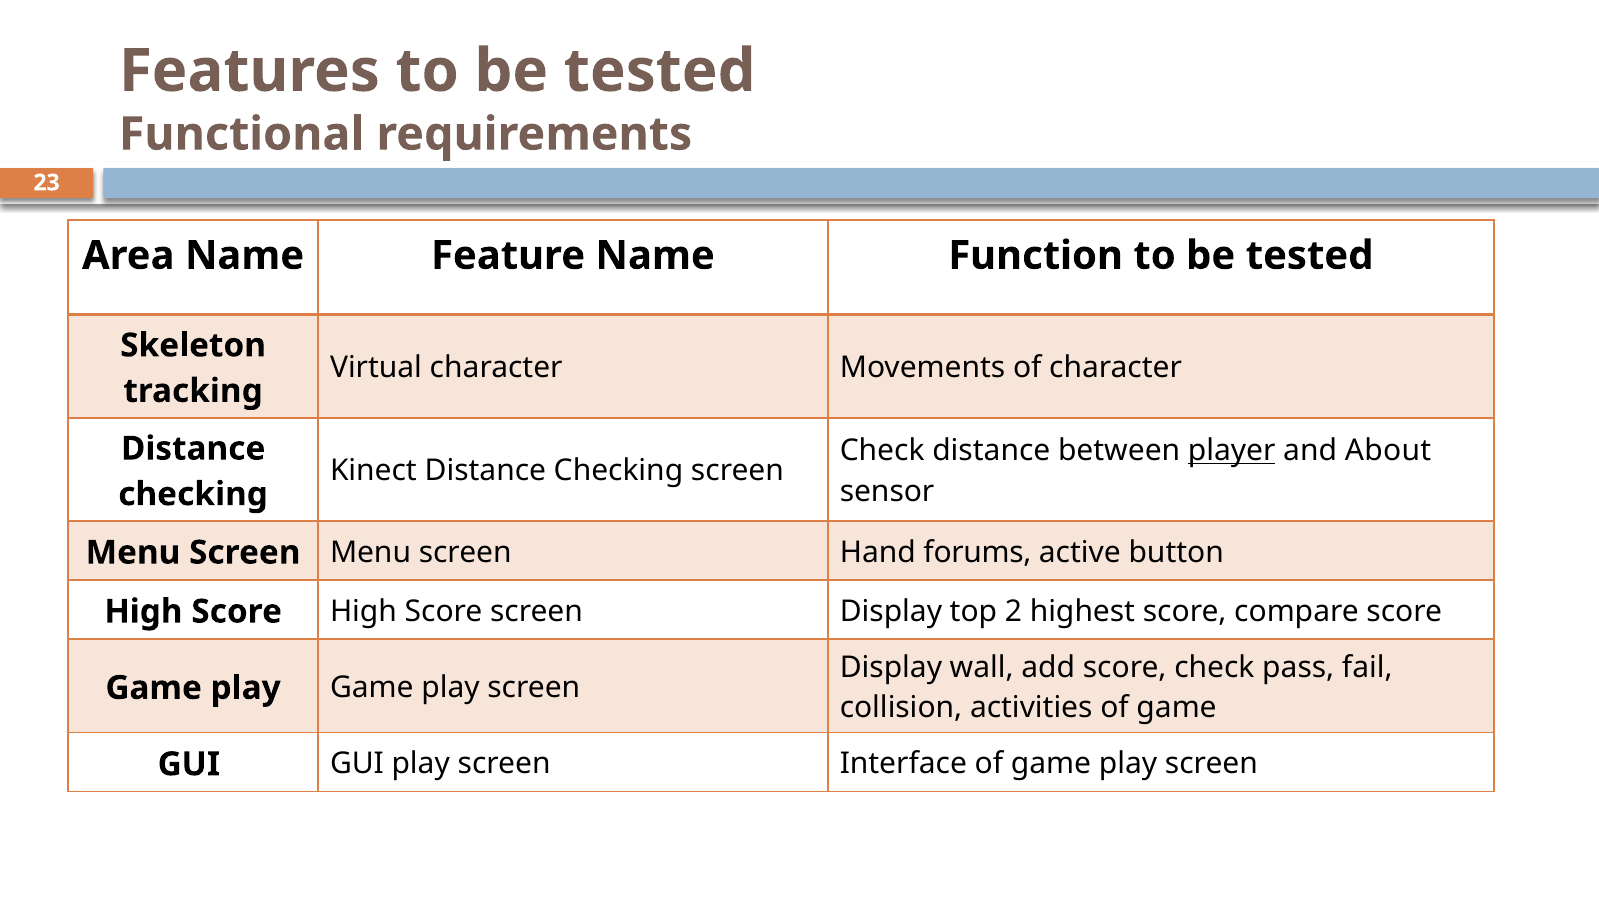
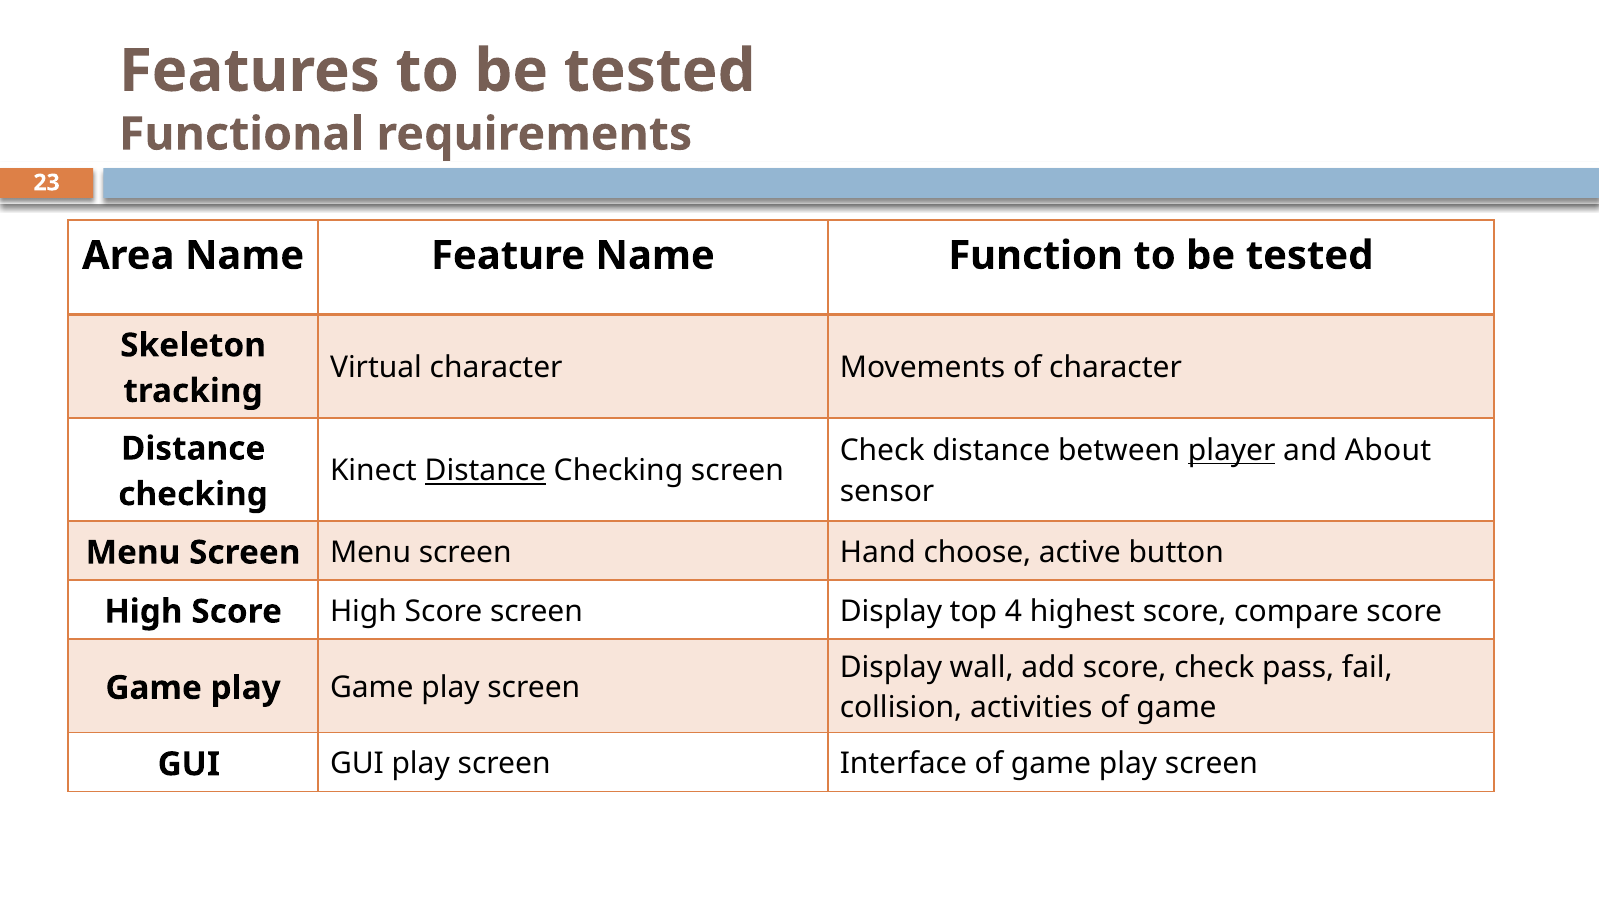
Distance underline: none -> present (485, 471)
forums: forums -> choose (977, 552)
2: 2 -> 4 (1013, 611)
